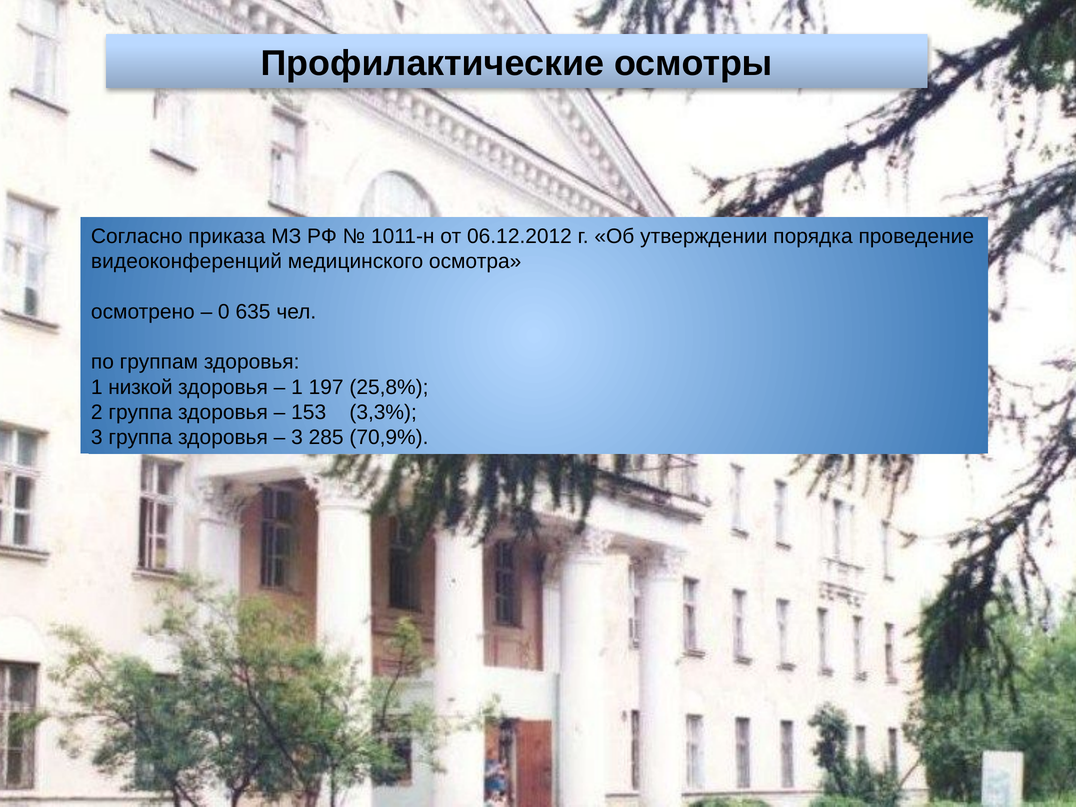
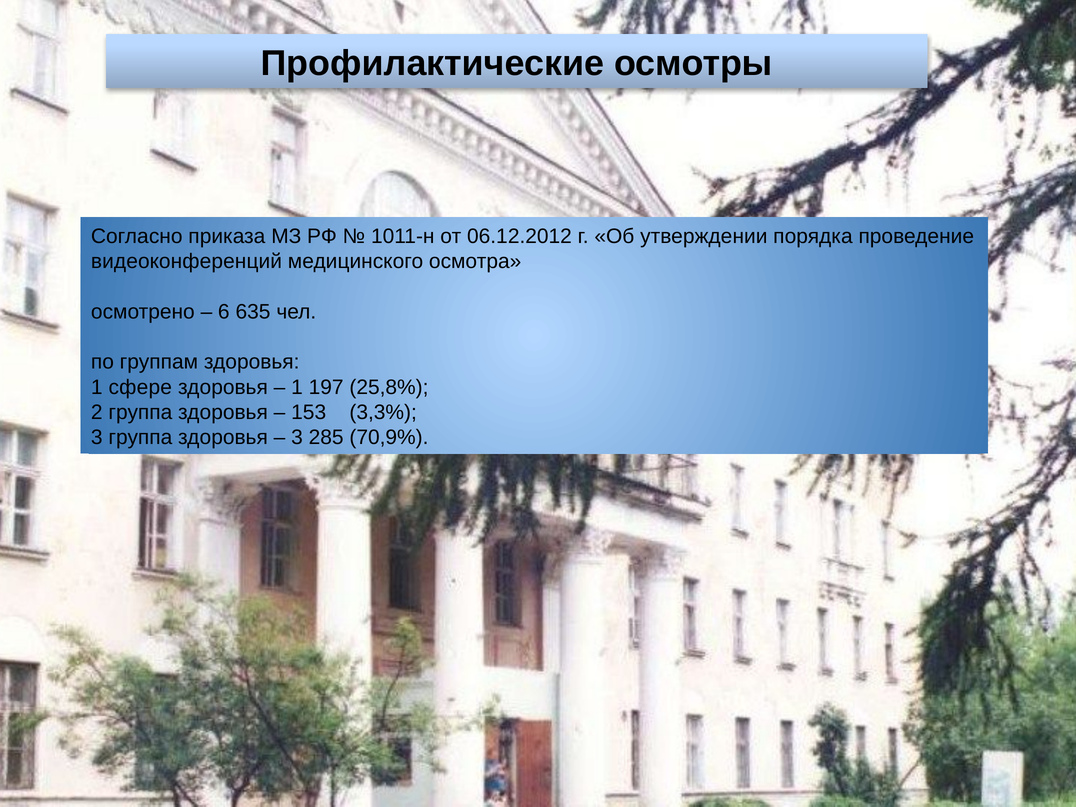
0: 0 -> 6 (224, 312)
низкой: низкой -> сфере (140, 387)
